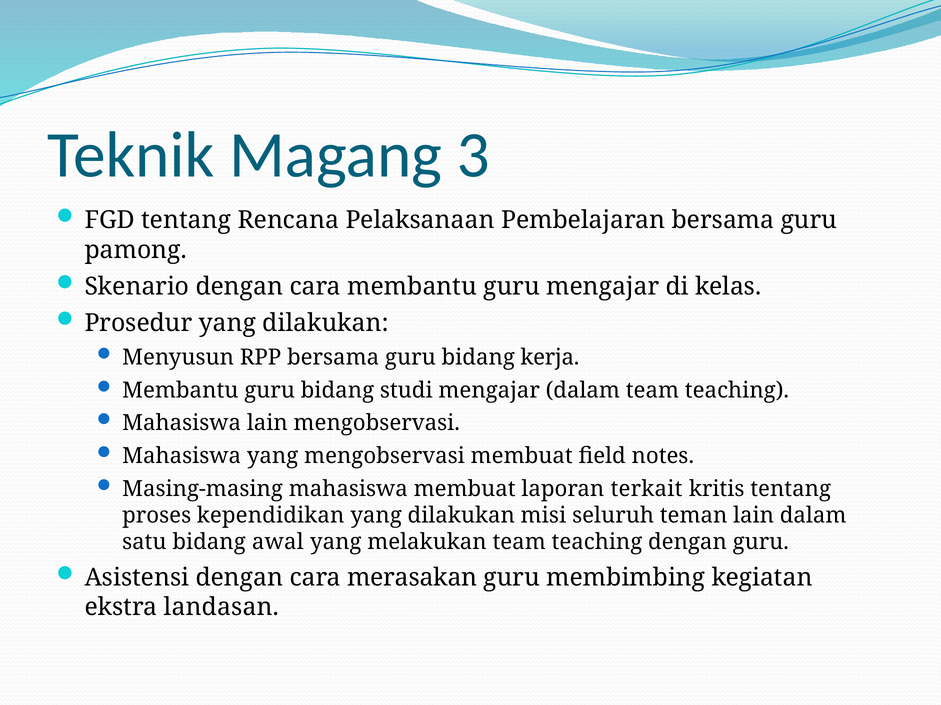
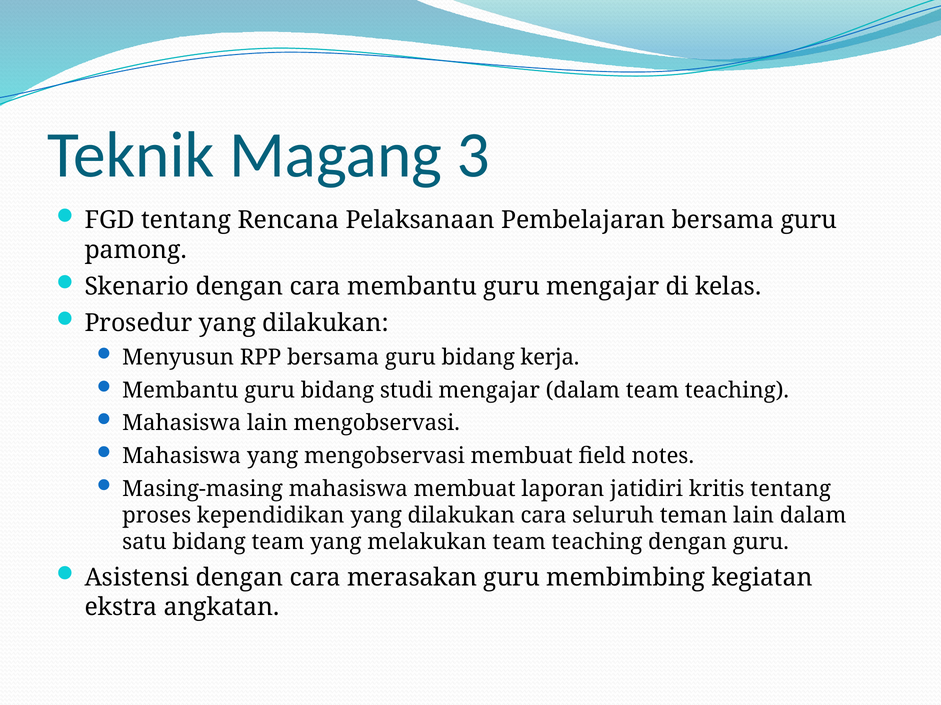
terkait: terkait -> jatidiri (647, 489)
dilakukan misi: misi -> cara (544, 516)
bidang awal: awal -> team (278, 543)
landasan: landasan -> angkatan (222, 608)
